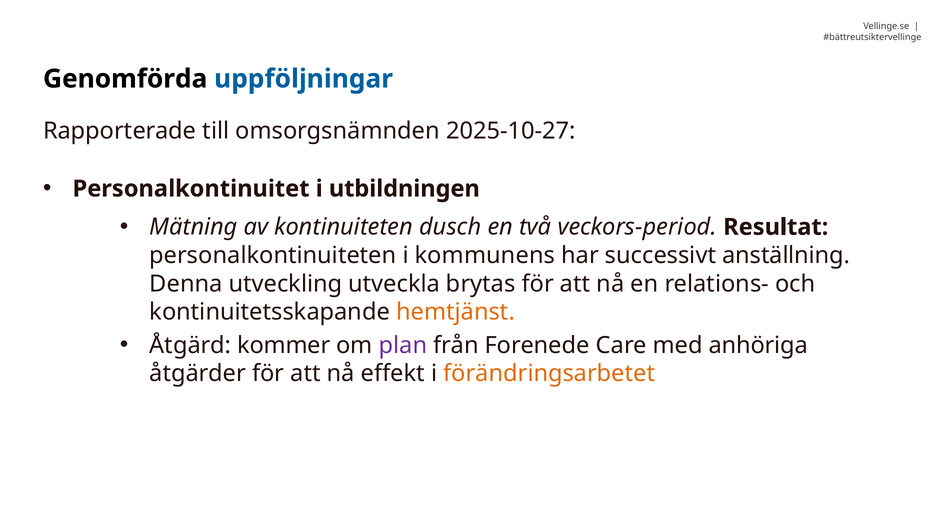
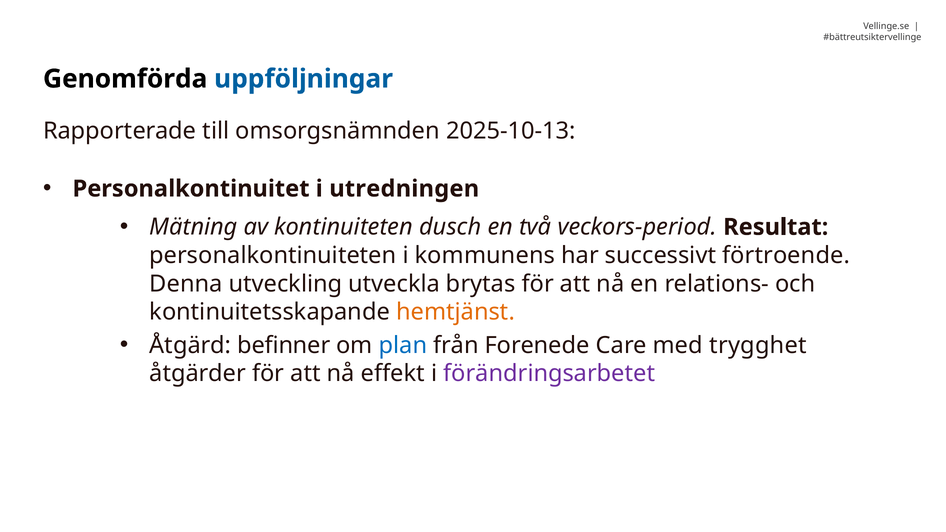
2025-10-27: 2025-10-27 -> 2025-10-13 (511, 131)
utbildningen: utbildningen -> utredningen (404, 189)
anställning: anställning -> förtroende (786, 256)
kommer: kommer -> befinner (284, 345)
plan colour: purple -> blue (403, 345)
anhöriga: anhöriga -> trygghet (758, 345)
förändringsarbetet colour: orange -> purple (549, 374)
